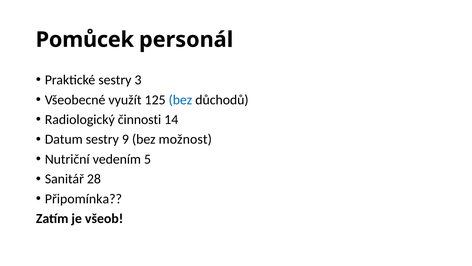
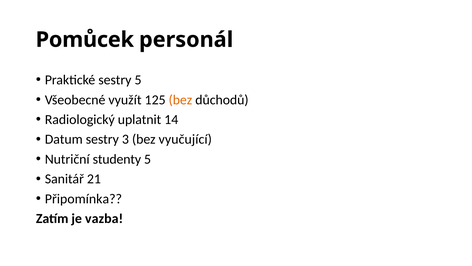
sestry 3: 3 -> 5 (138, 80)
bez colour: blue -> orange (180, 100)
činnosti: činnosti -> uplatnit (140, 119)
9: 9 -> 3 (125, 139)
možnost: možnost -> vyučující (185, 139)
vedením: vedením -> studenty (117, 159)
28: 28 -> 21 (94, 179)
všeob: všeob -> vazba (104, 218)
